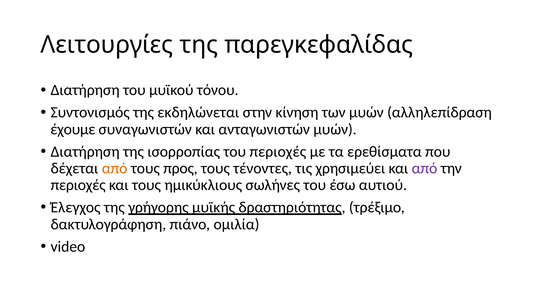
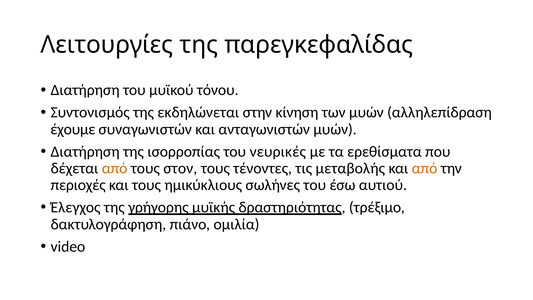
του περιοχές: περιοχές -> νευρικές (278, 151)
προς: προς -> στον (180, 168)
χρησιμεύει: χρησιμεύει -> μεταβολής (350, 168)
από colour: purple -> orange (425, 168)
